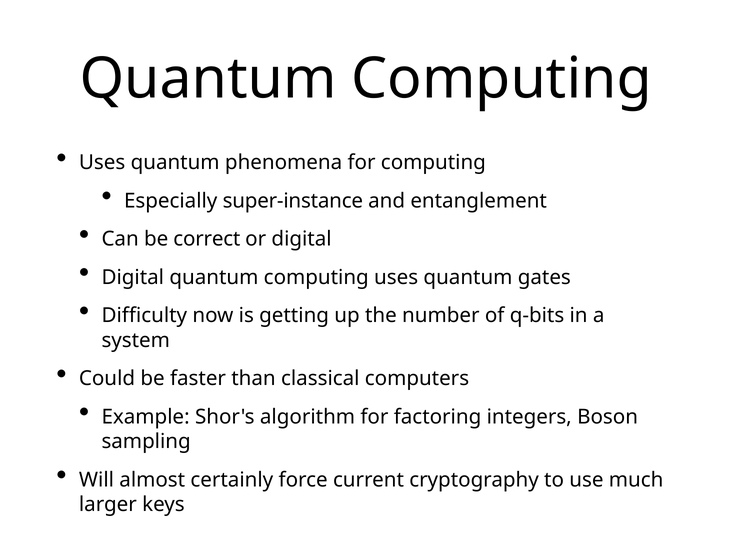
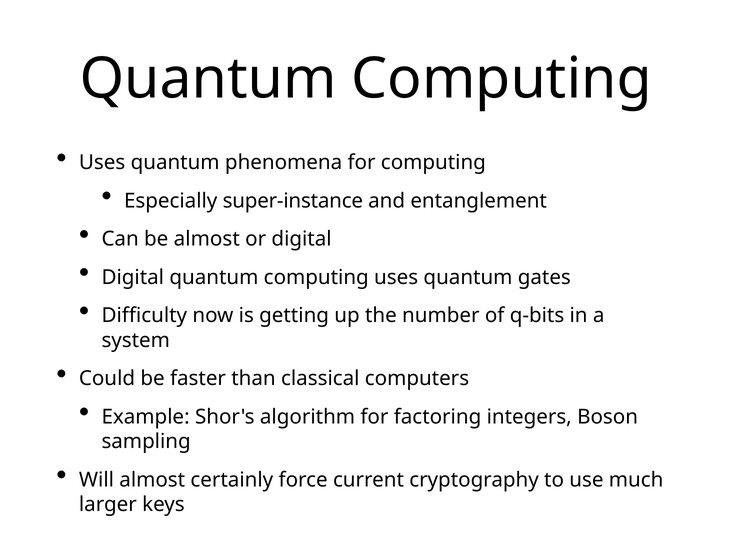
be correct: correct -> almost (207, 239)
